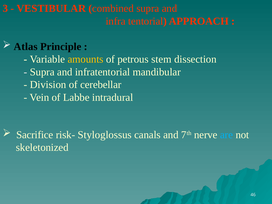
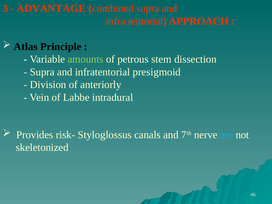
VESTIBULAR: VESTIBULAR -> ADVANTAGE (51, 8)
amounts colour: yellow -> light green (86, 59)
mandibular: mandibular -> presigmoid (157, 72)
cerebellar: cerebellar -> anteriorly (101, 85)
Sacrifice: Sacrifice -> Provides (35, 135)
